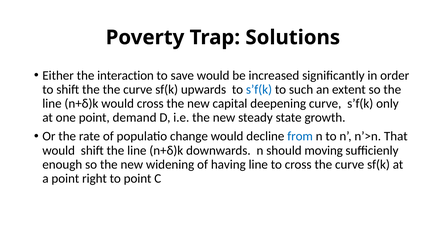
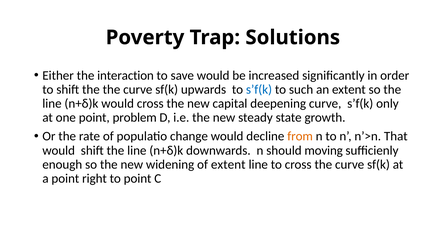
demand: demand -> problem (135, 118)
from colour: blue -> orange (300, 136)
of having: having -> extent (228, 164)
